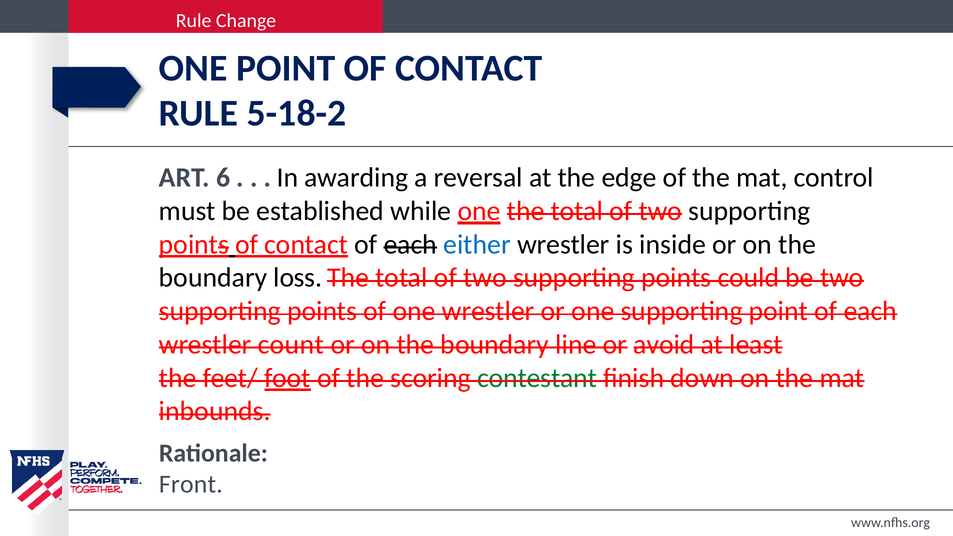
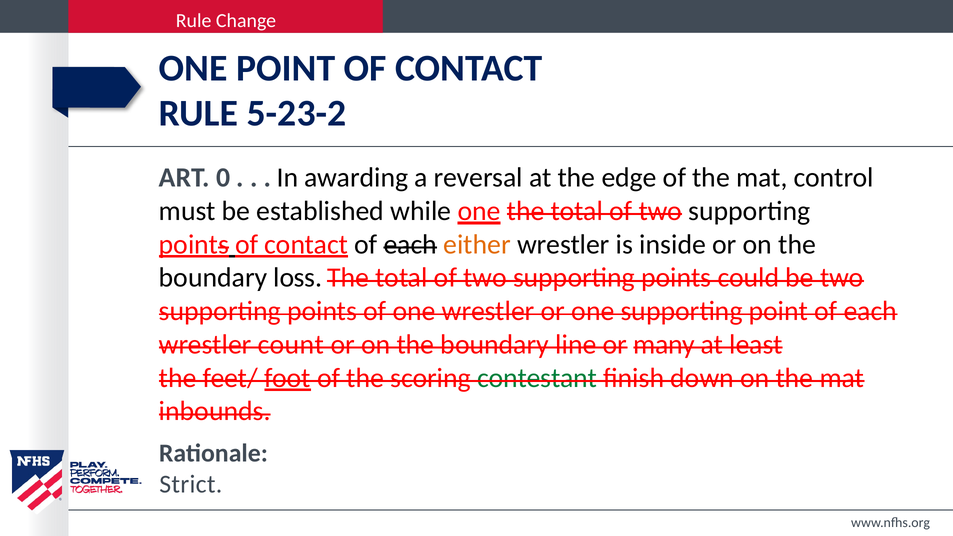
5-18-2: 5-18-2 -> 5-23-2 (297, 113)
6: 6 -> 0 (223, 178)
either colour: blue -> orange (477, 244)
avoid: avoid -> many (664, 345)
Front: Front -> Strict (191, 484)
